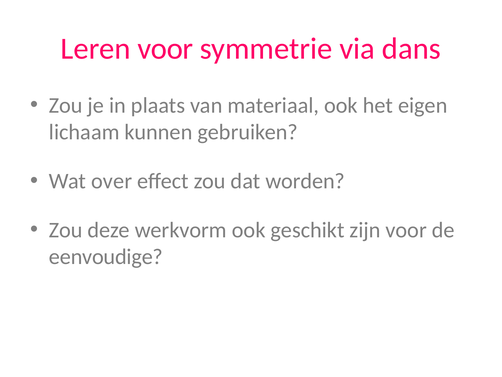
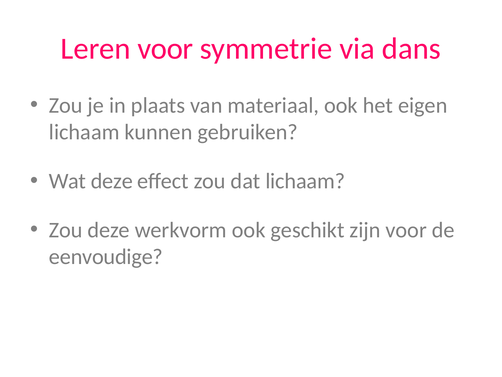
Wat over: over -> deze (112, 181)
dat worden: worden -> lichaam (305, 181)
